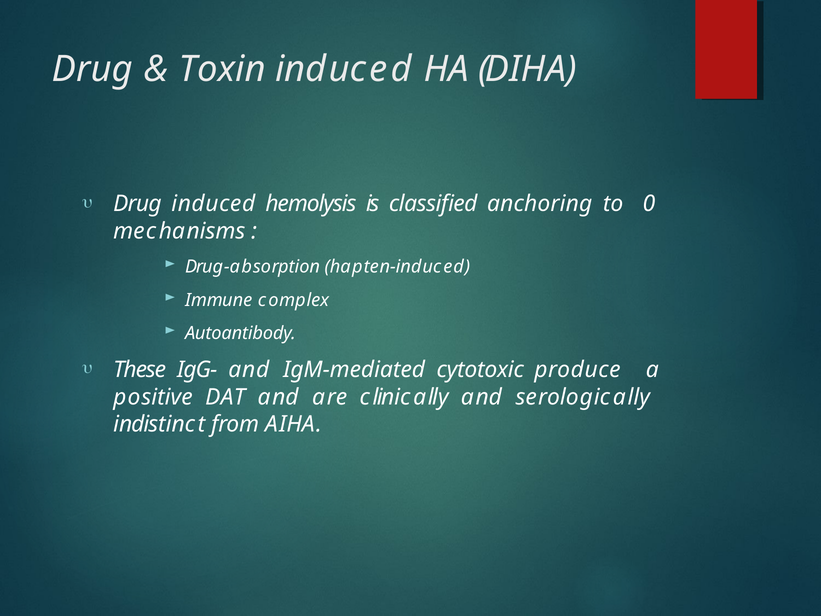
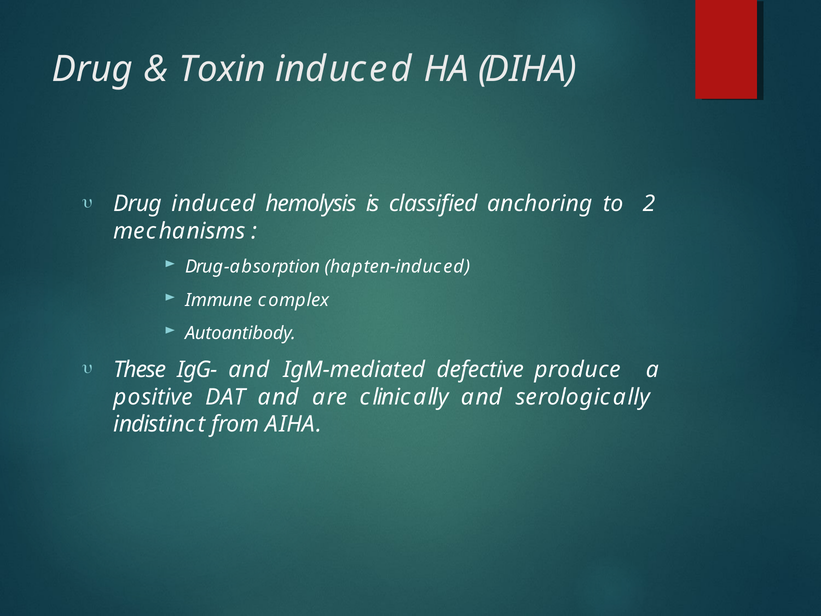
0: 0 -> 2 (649, 204)
cytotoxic: cytotoxic -> defective (480, 369)
